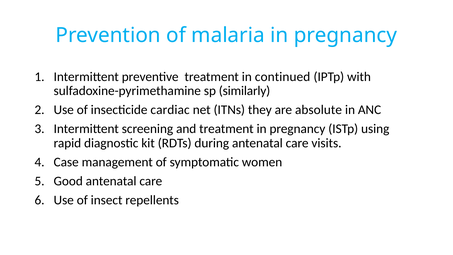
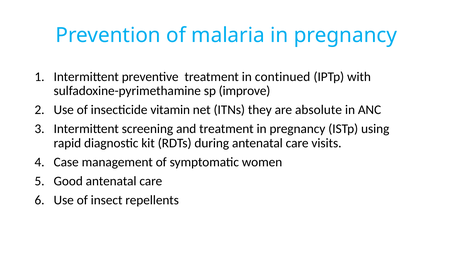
similarly: similarly -> improve (245, 91)
cardiac: cardiac -> vitamin (170, 110)
